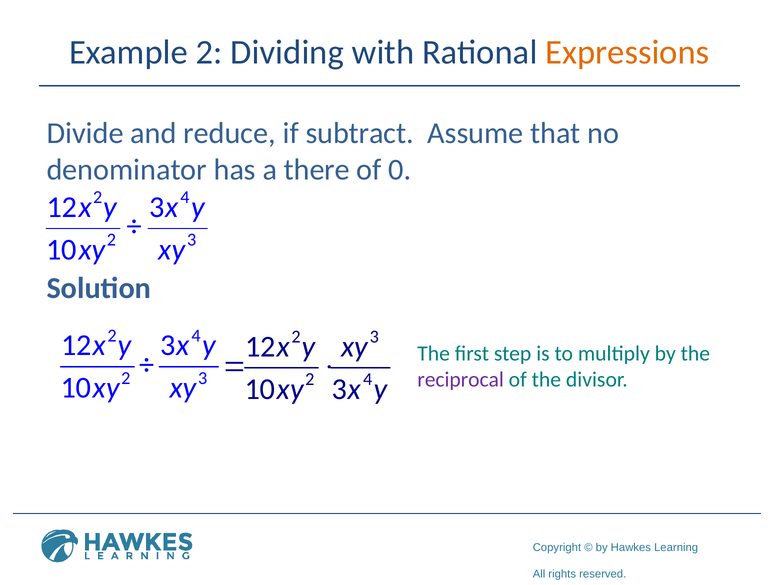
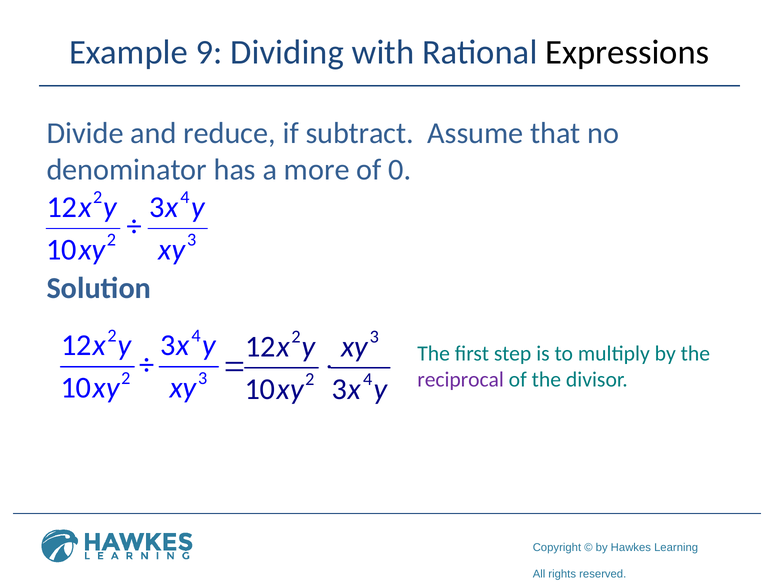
Example 2: 2 -> 9 (209, 52)
Expressions colour: orange -> black (627, 52)
there: there -> more (317, 170)
